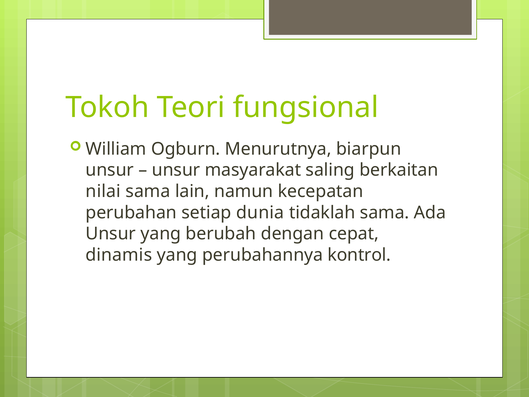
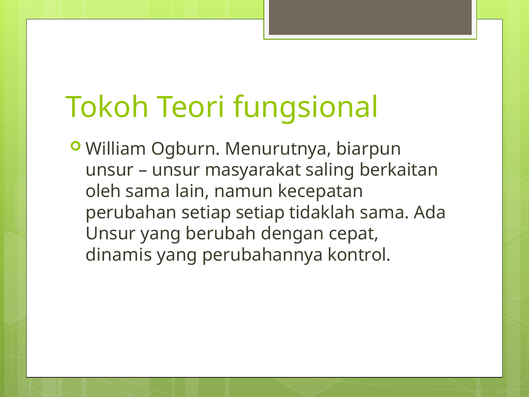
nilai: nilai -> oleh (103, 191)
setiap dunia: dunia -> setiap (260, 212)
